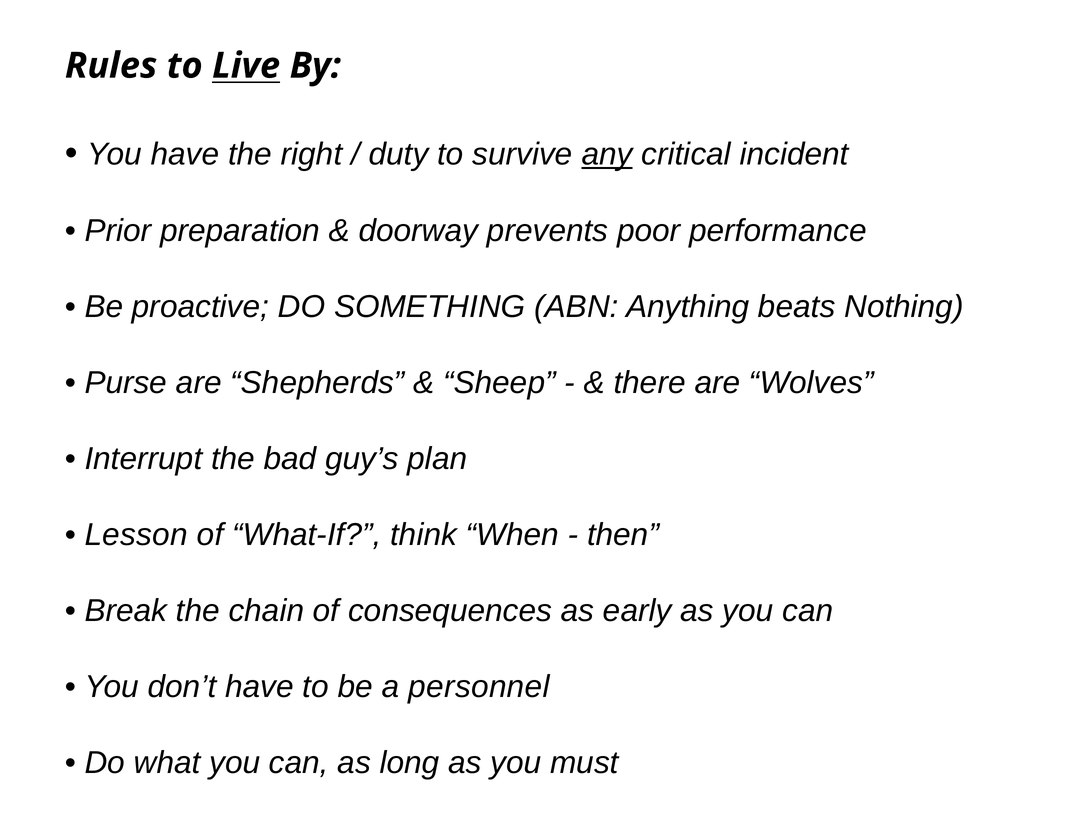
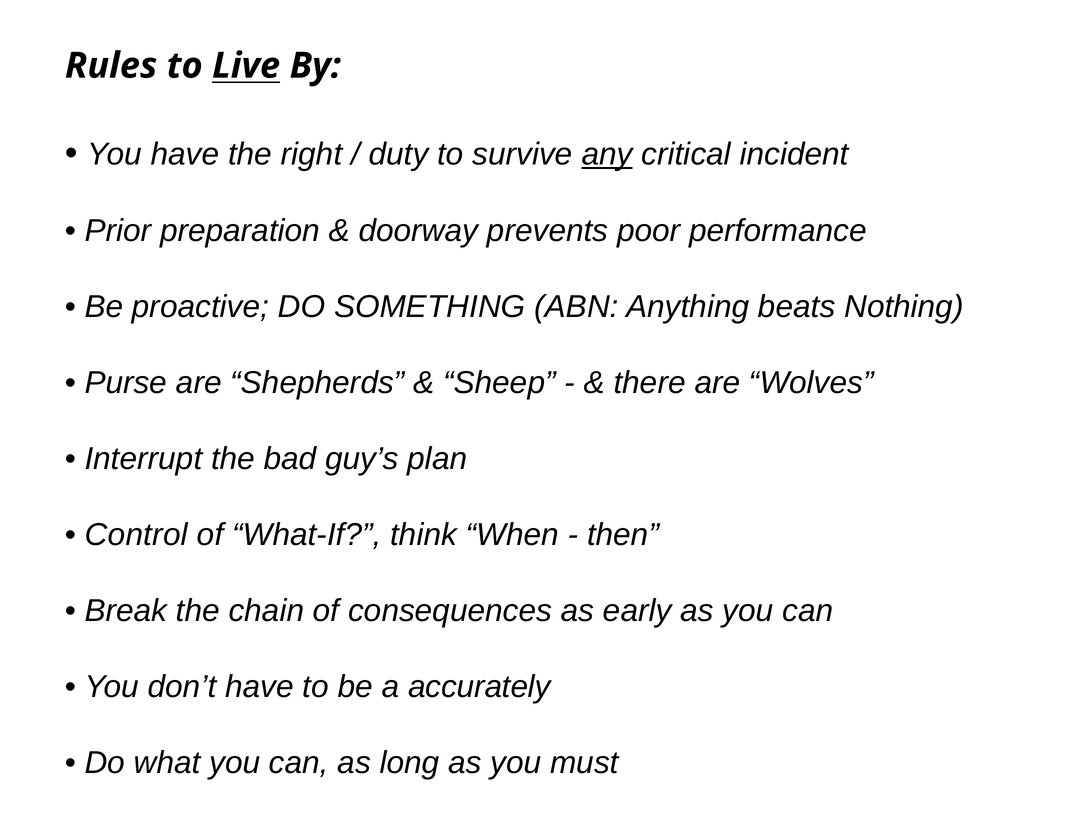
Lesson: Lesson -> Control (136, 535)
personnel: personnel -> accurately (479, 687)
